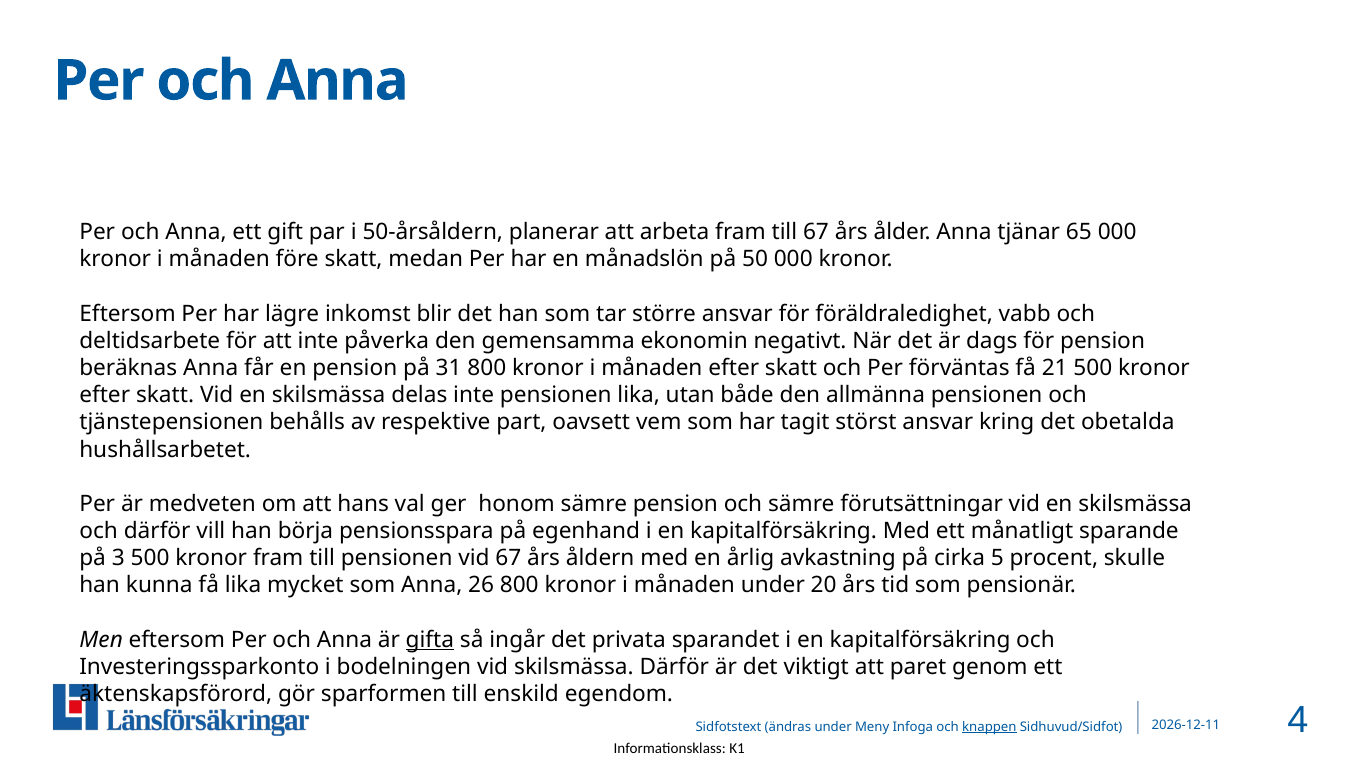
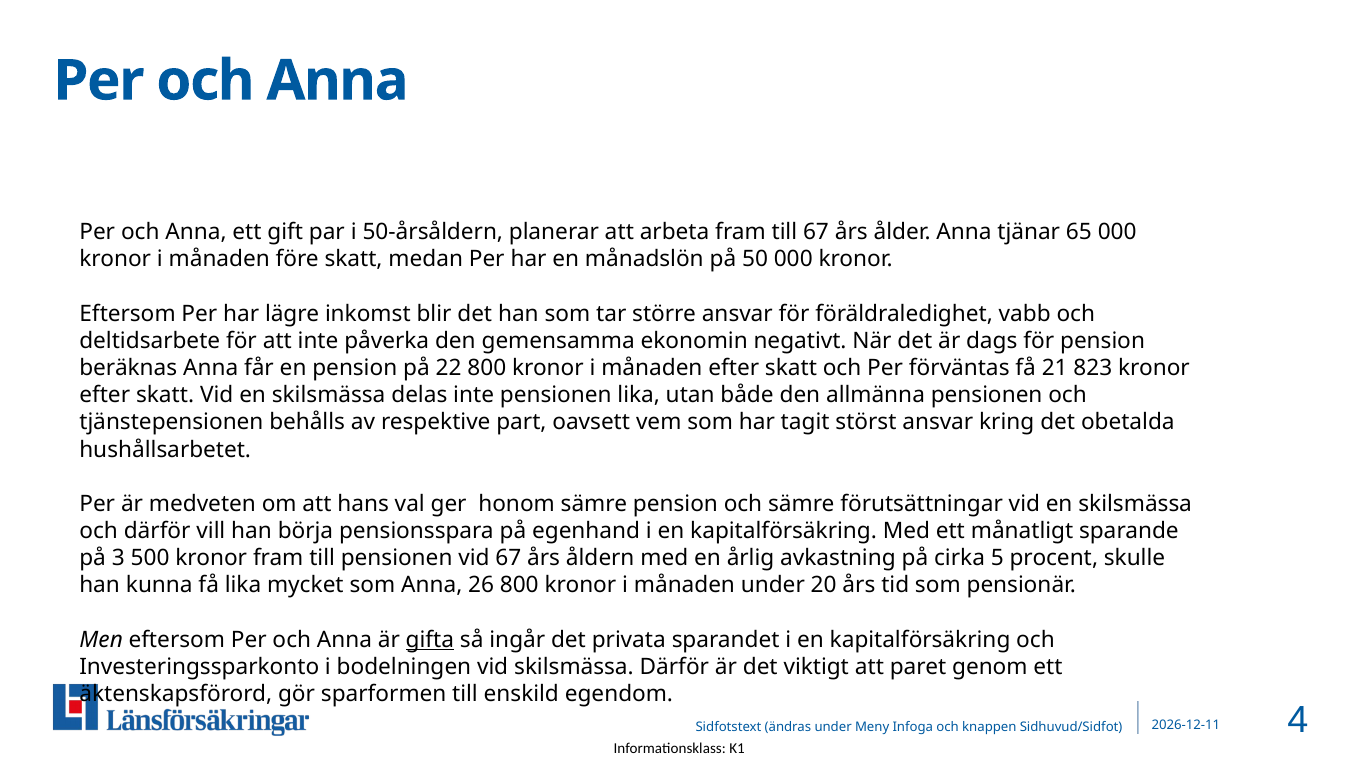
31: 31 -> 22 (449, 368)
21 500: 500 -> 823 (1093, 368)
knappen underline: present -> none (989, 727)
